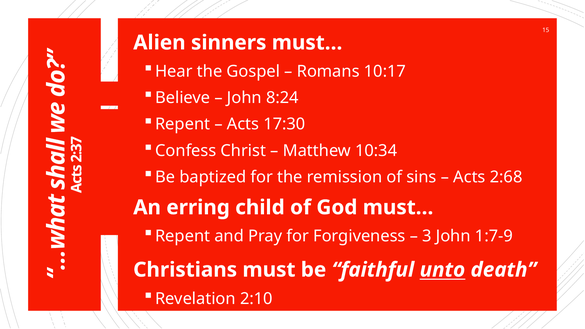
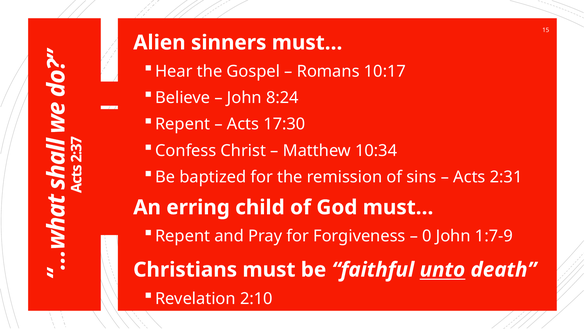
2:68: 2:68 -> 2:31 (506, 177)
3: 3 -> 0 (427, 236)
